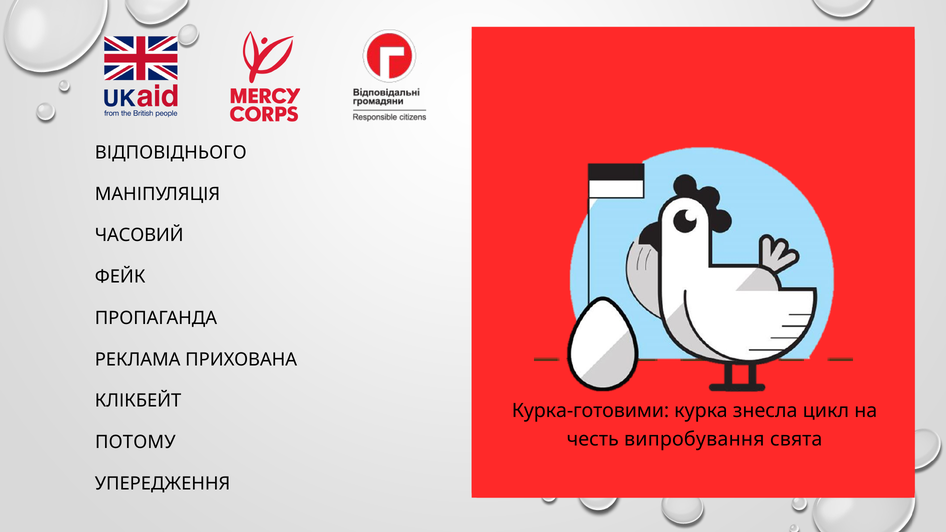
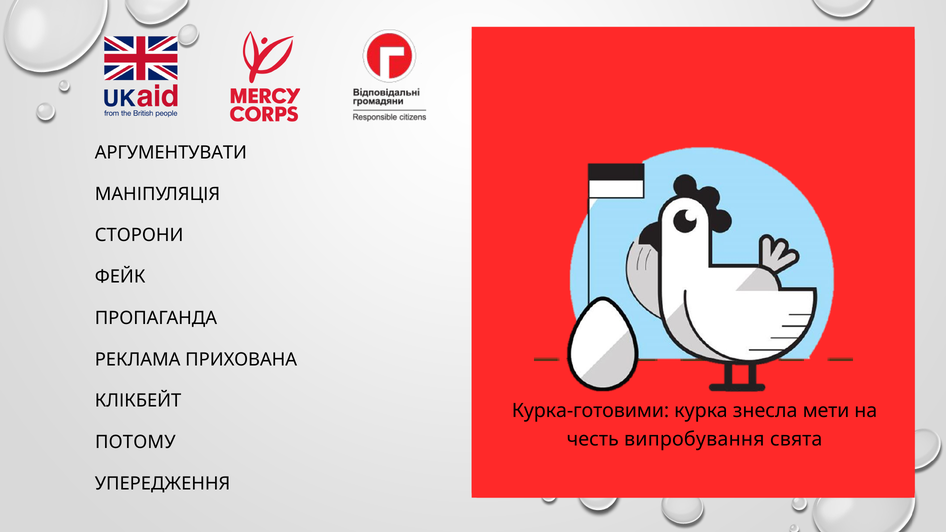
ВІДПОВІДНЬОГО: ВІДПОВІДНЬОГО -> АРГУМЕНТУВАТИ (171, 153)
ЧАСОВИЙ: ЧАСОВИЙ -> СТОРОНИ (139, 235)
цикл: цикл -> мети (826, 411)
